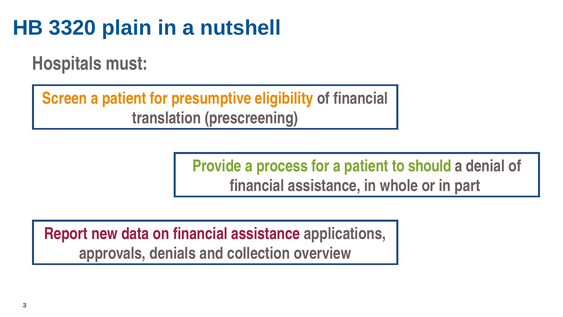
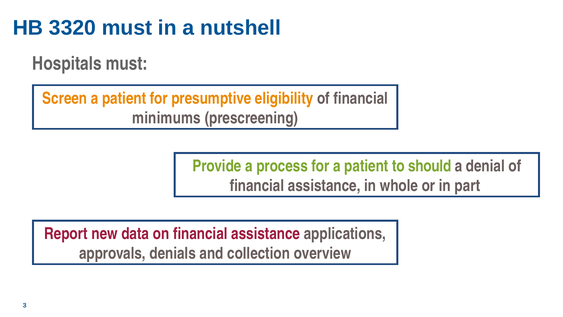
3320 plain: plain -> must (127, 28)
translation: translation -> minimums (167, 118)
